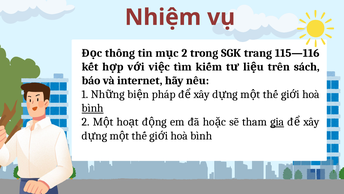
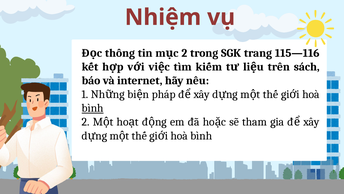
gia underline: present -> none (277, 122)
